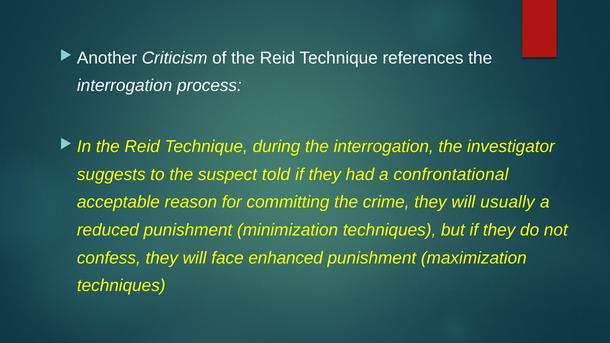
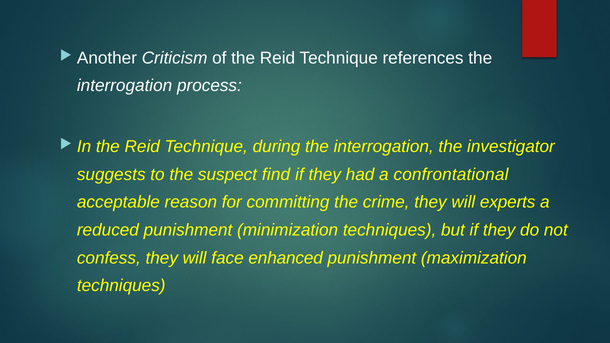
told: told -> find (276, 175)
usually: usually -> experts (508, 202)
